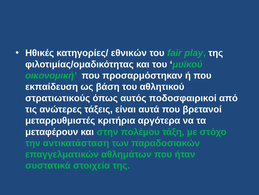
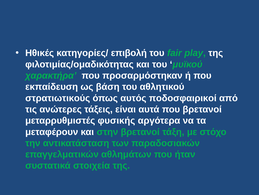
εθνικών: εθνικών -> επιβολή (129, 53)
οικονομική: οικονομική -> χαρακτήρα (51, 75)
κριτήρια: κριτήρια -> φυσικής (116, 120)
στην πολέμου: πολέμου -> βρετανοί (140, 131)
